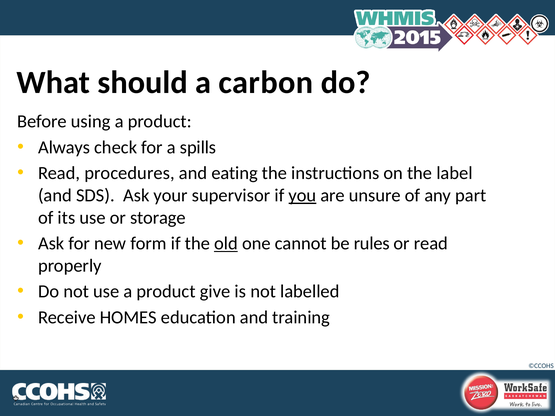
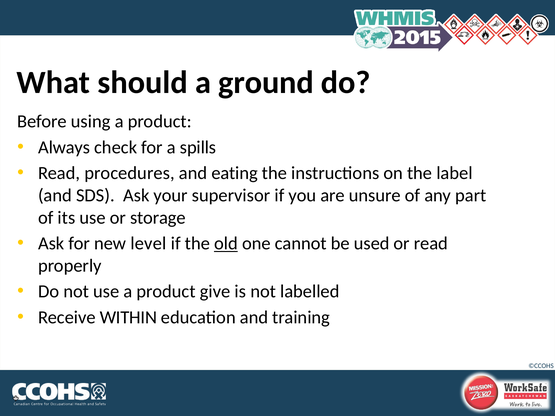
carbon: carbon -> ground (266, 83)
you underline: present -> none (302, 196)
form: form -> level (148, 244)
rules: rules -> used (372, 244)
HOMES: HOMES -> WITHIN (128, 318)
